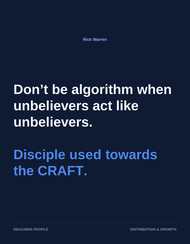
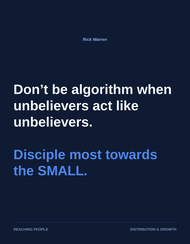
used: used -> most (85, 155)
CRAFT: CRAFT -> SMALL (63, 171)
